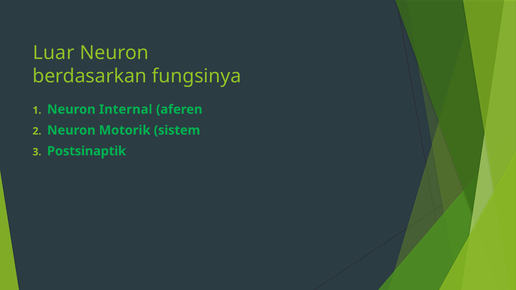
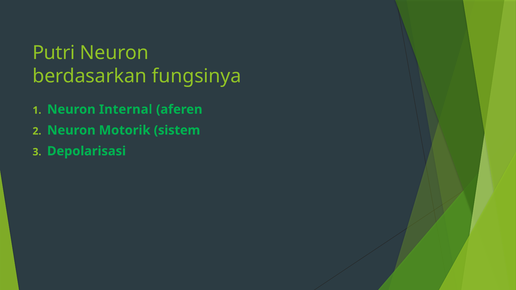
Luar: Luar -> Putri (54, 53)
Postsinaptik: Postsinaptik -> Depolarisasi (86, 151)
